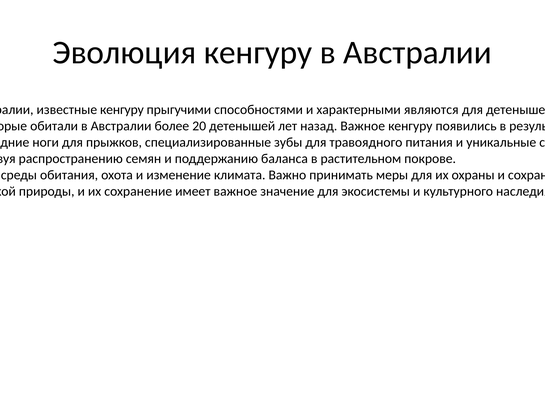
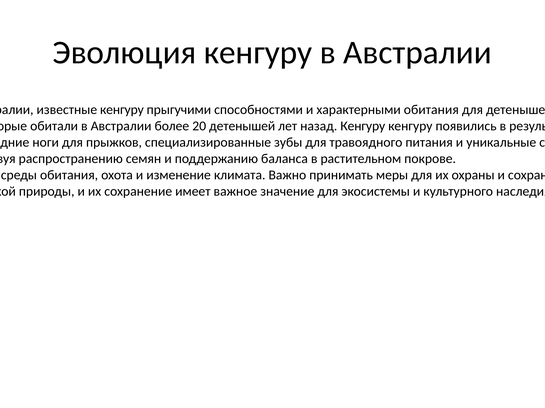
характерными являются: являются -> обитания (431, 110)
назад Важное: Важное -> Кенгуру (363, 126)
